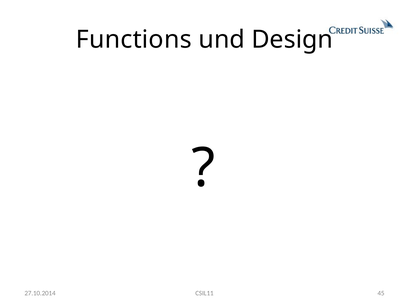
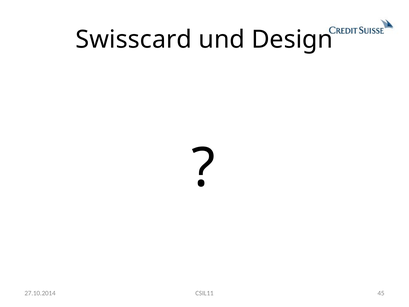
Functions: Functions -> Swisscard (134, 40)
